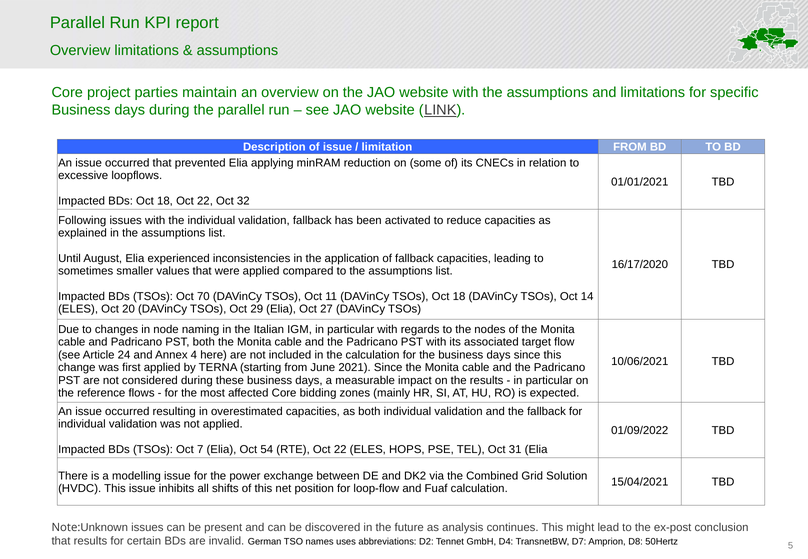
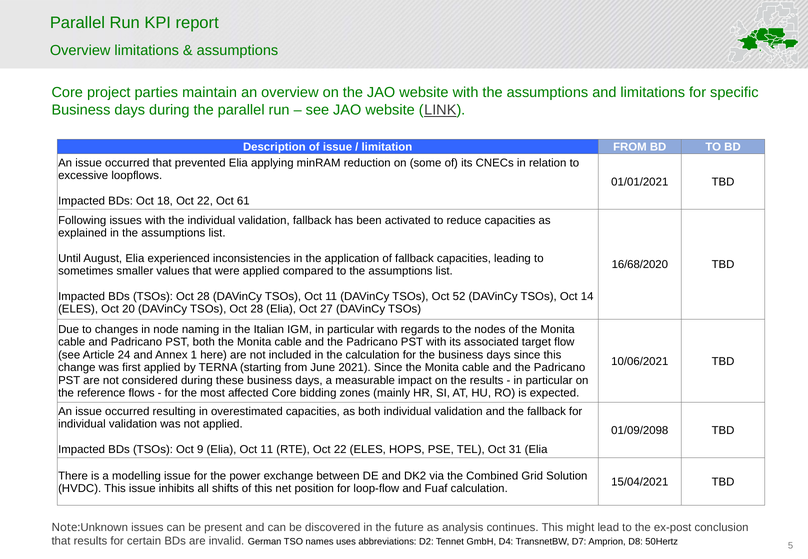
32: 32 -> 61 (243, 201)
16/17/2020: 16/17/2020 -> 16/68/2020 (640, 265)
BDs TSOs Oct 70: 70 -> 28 (203, 297)
TSOs Oct 18: 18 -> 52 (459, 297)
DAVinCy TSOs Oct 29: 29 -> 28 (257, 309)
4: 4 -> 1 (194, 355)
01/09/2022: 01/09/2022 -> 01/09/2098 (640, 431)
7: 7 -> 9 (200, 450)
Elia Oct 54: 54 -> 11 (267, 450)
